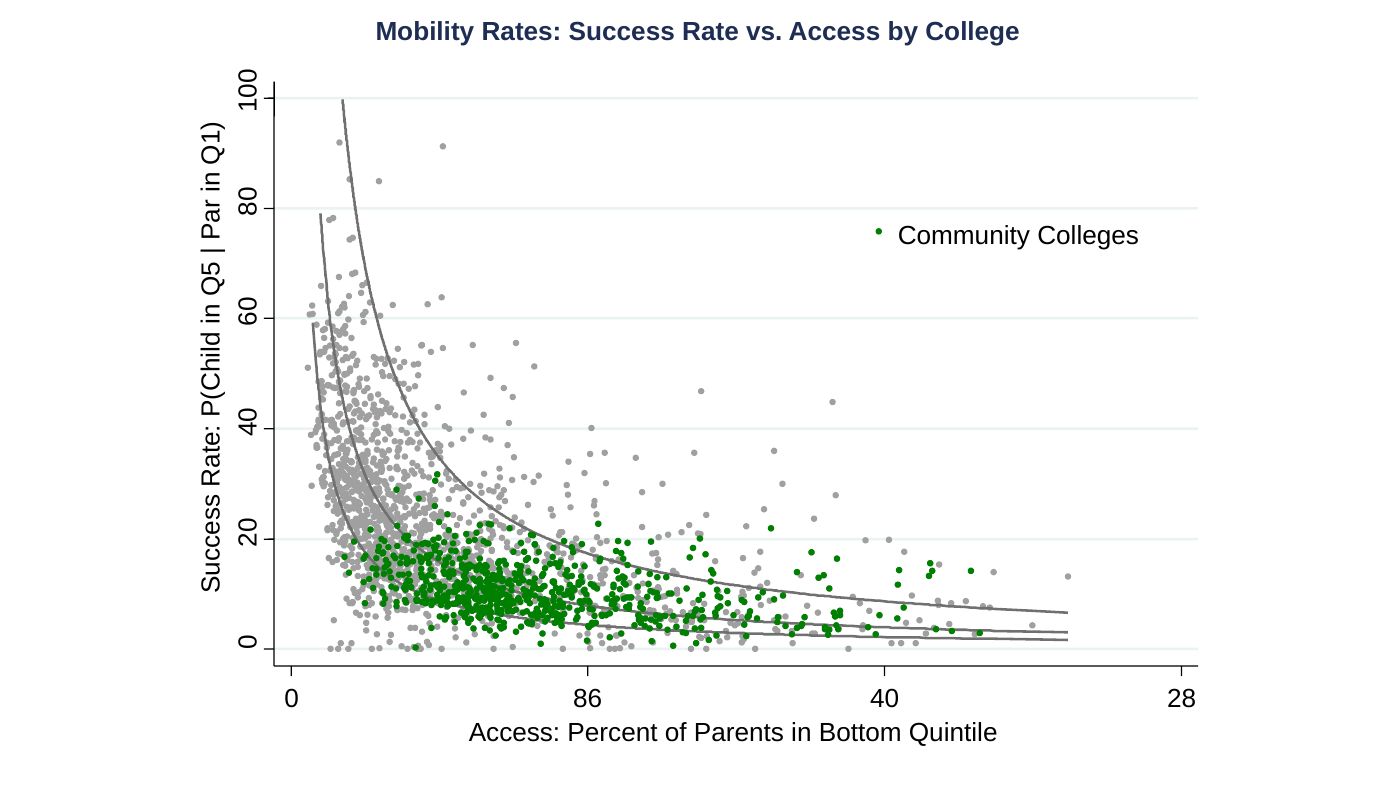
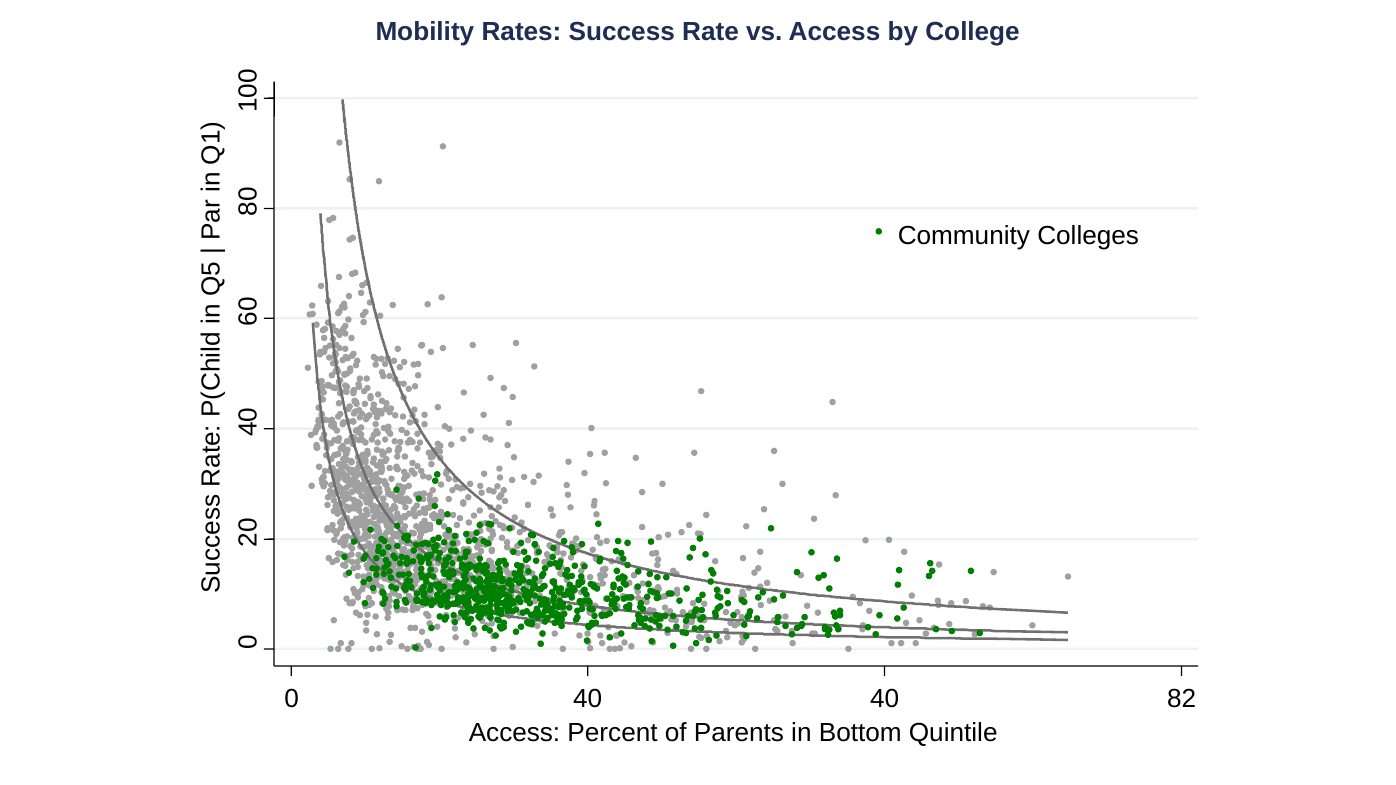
0 86: 86 -> 40 (588, 699)
28: 28 -> 82 (1182, 699)
